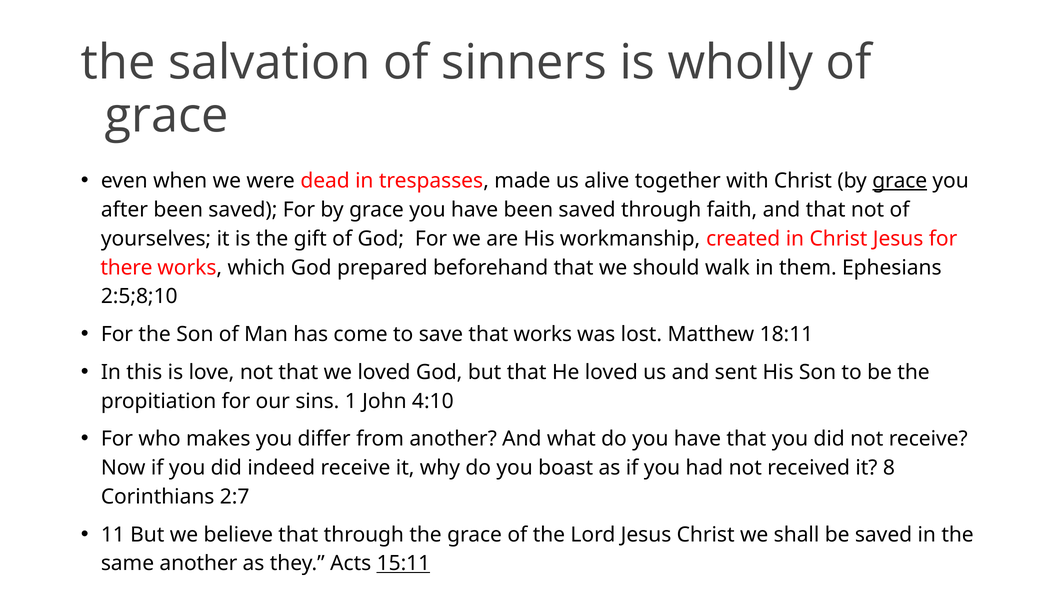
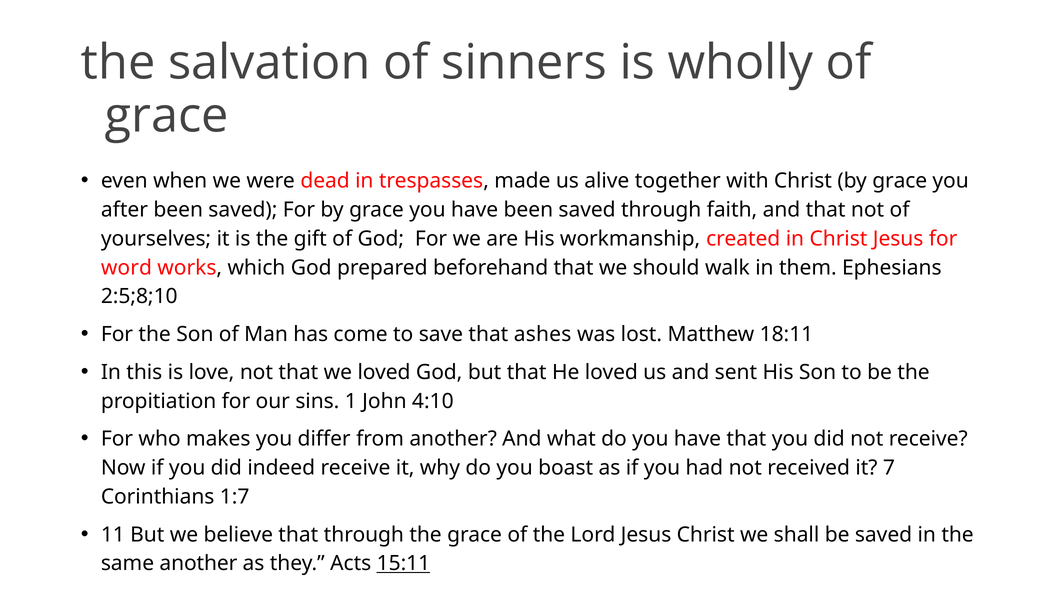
grace underline: present -> none (900, 181)
there: there -> word (126, 268)
that works: works -> ashes (543, 335)
8: 8 -> 7 (889, 468)
2:7: 2:7 -> 1:7 (235, 497)
